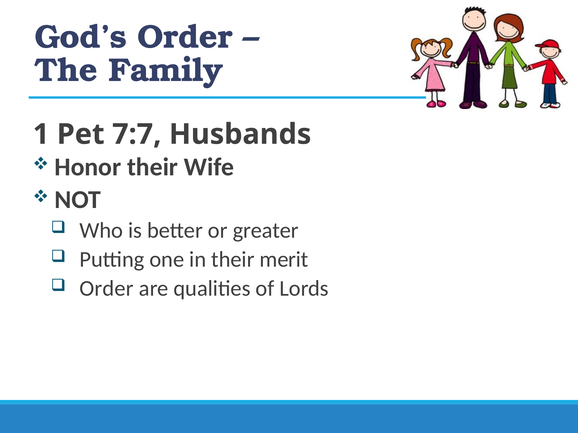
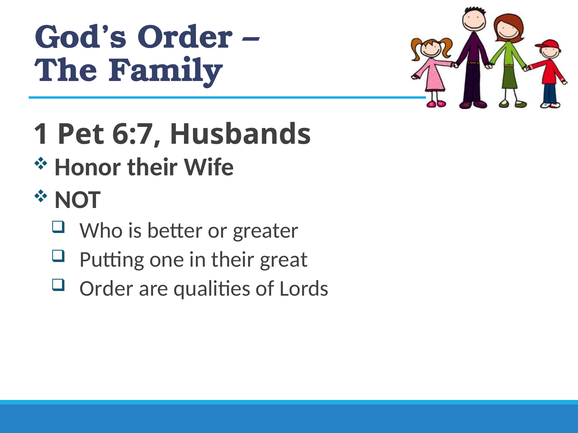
7:7: 7:7 -> 6:7 (137, 134)
merit: merit -> great (284, 260)
